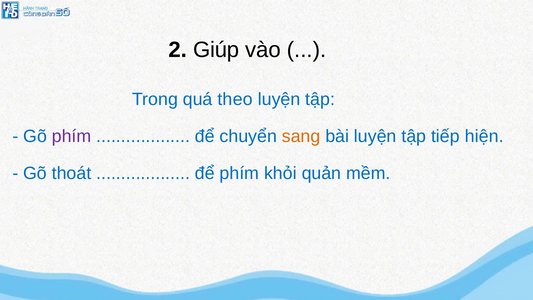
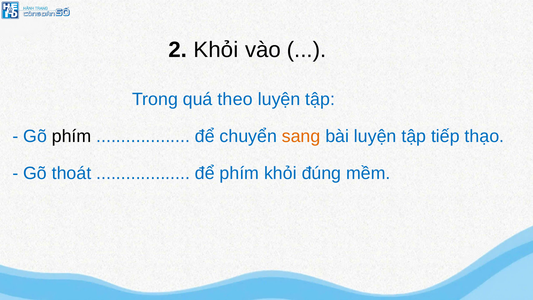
2 Giúp: Giúp -> Khỏi (216, 50)
phím colour: purple -> black (72, 136)
hiện: hiện -> thạo (484, 136)
quản: quản -> đúng (321, 173)
